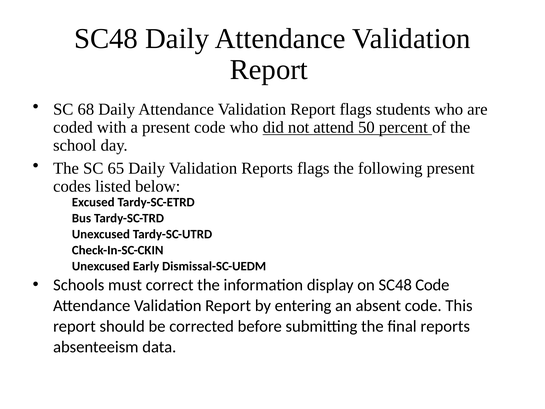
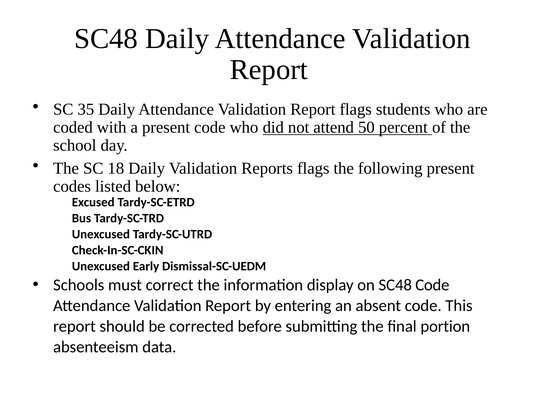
68: 68 -> 35 (86, 109)
65: 65 -> 18 (116, 168)
final reports: reports -> portion (445, 326)
